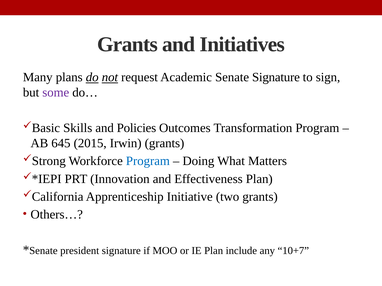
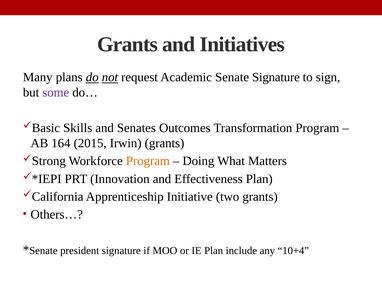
Policies: Policies -> Senates (136, 128)
645: 645 -> 164 (61, 143)
Program colour: blue -> orange (148, 161)
10+7: 10+7 -> 10+4 (293, 251)
